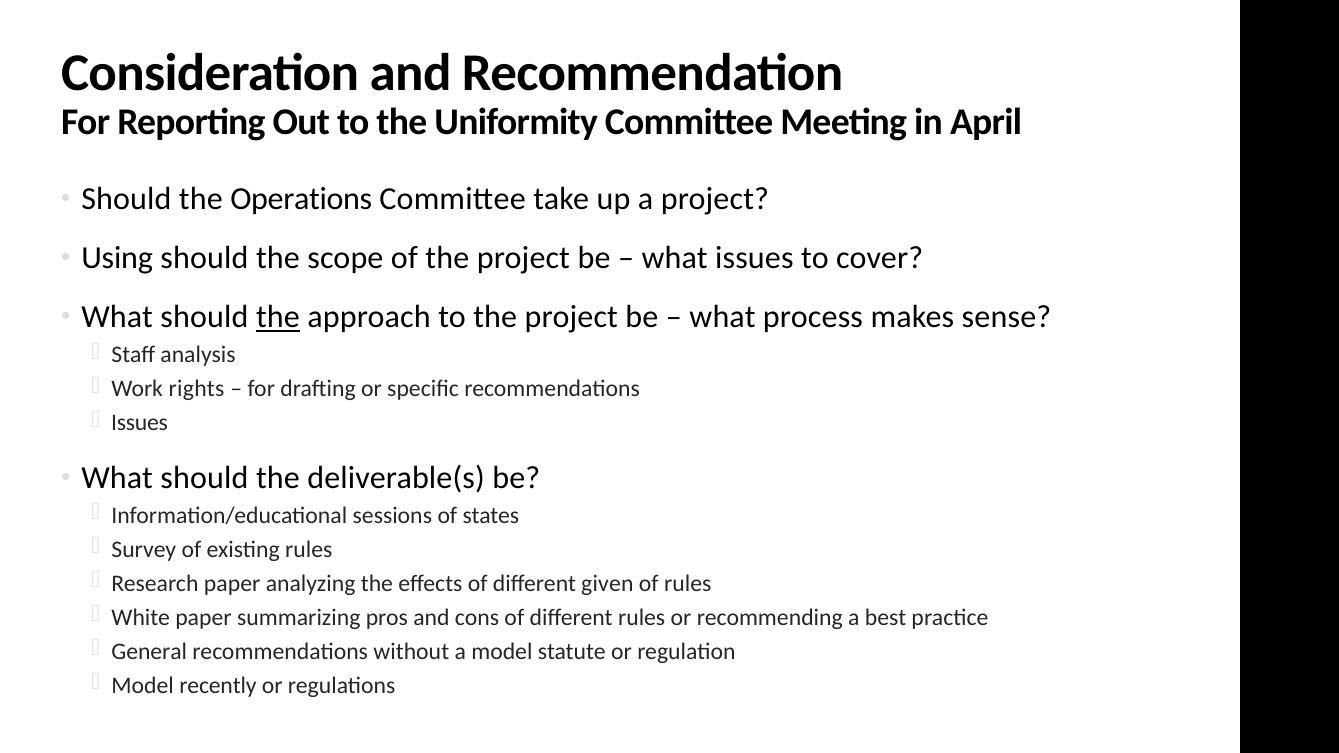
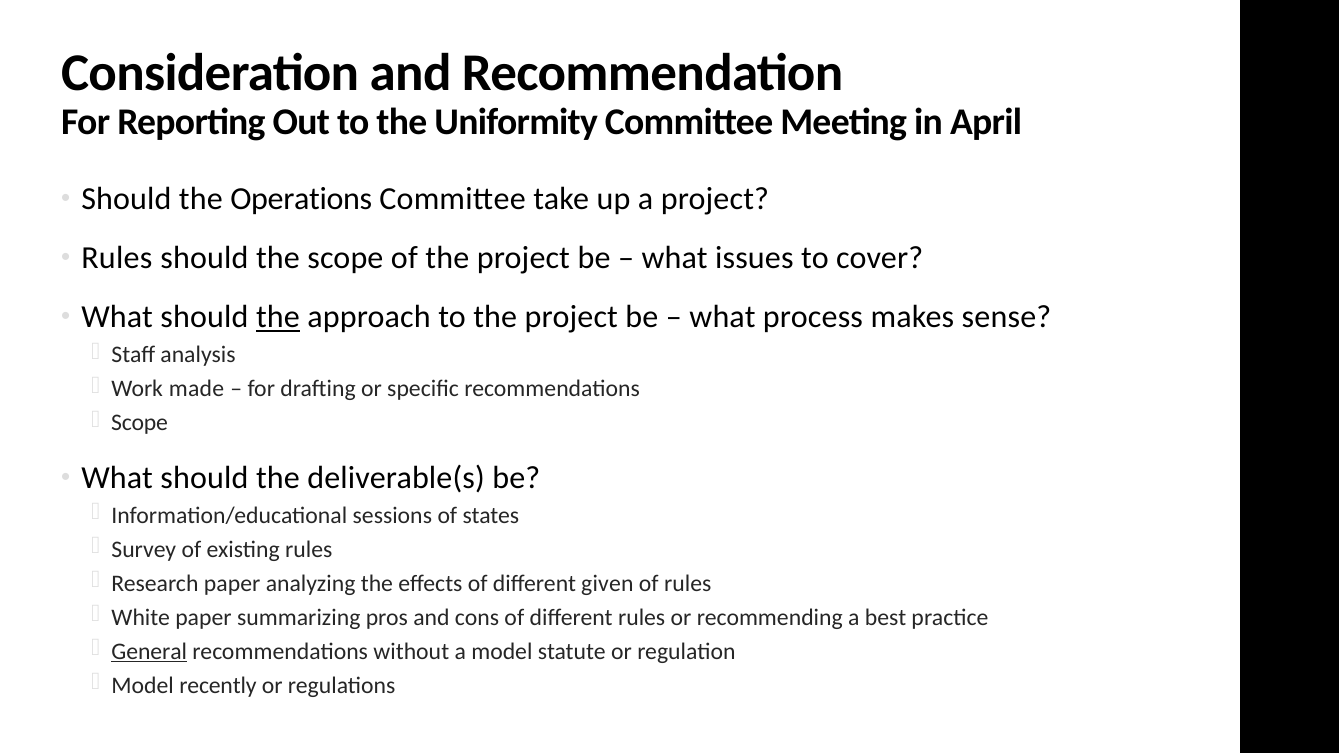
Using: Using -> Rules (117, 258)
rights: rights -> made (197, 389)
Issues: Issues -> Scope (140, 423)
General underline: none -> present (149, 652)
